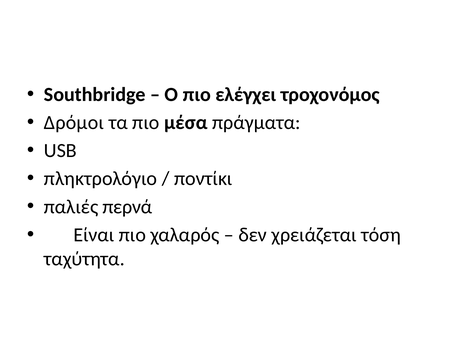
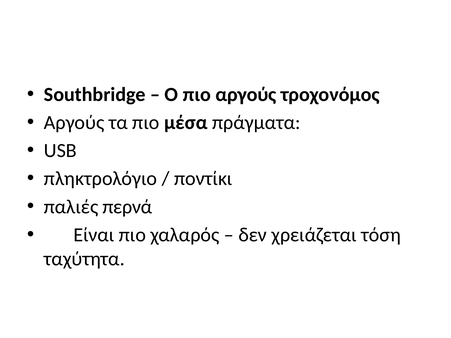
πιο ελέγχει: ελέγχει -> αργούς (246, 95)
Δρόμοι: Δρόμοι -> Αργούς (74, 123)
